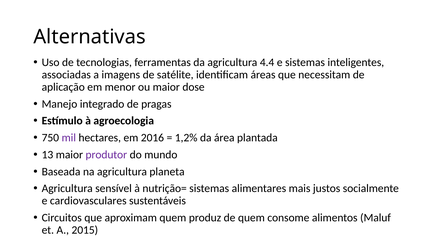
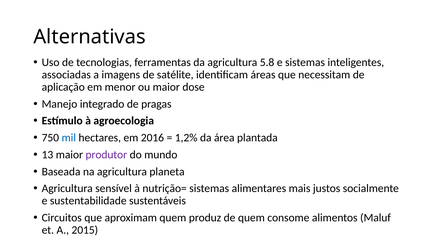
4.4: 4.4 -> 5.8 (267, 62)
mil colour: purple -> blue (69, 138)
cardiovasculares: cardiovasculares -> sustentabilidade (88, 201)
